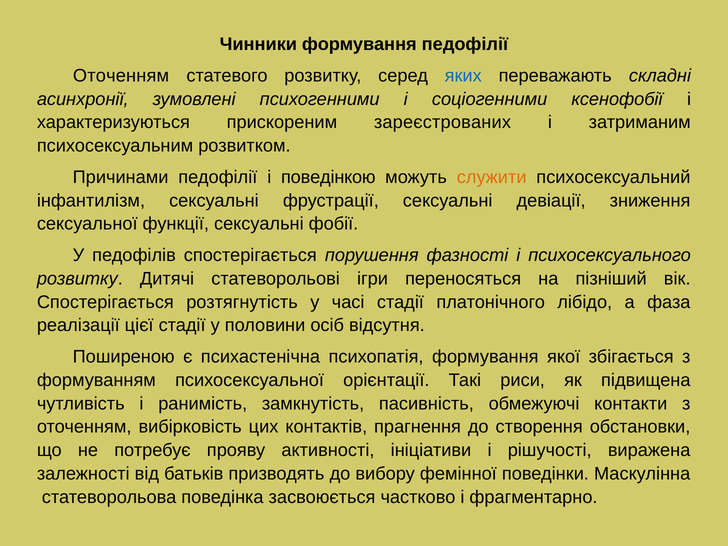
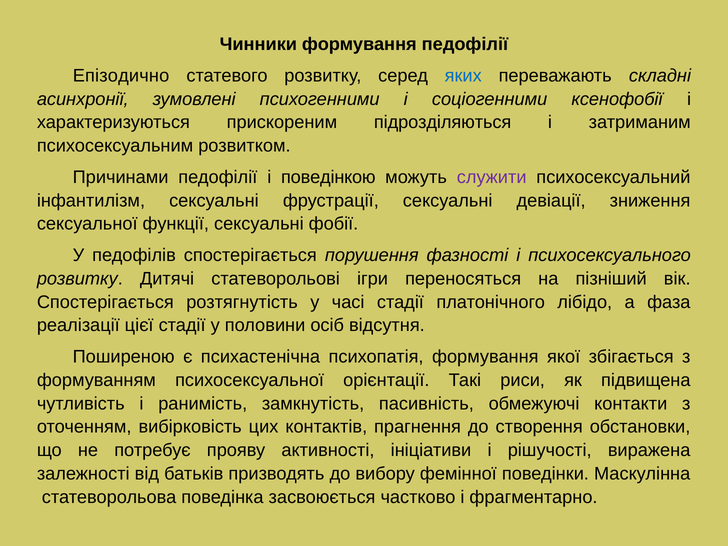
Оточенням: Оточенням -> Епізодично (121, 76)
зареєстрованих: зареєстрованих -> підрозділяються (443, 122)
служити colour: orange -> purple (492, 177)
